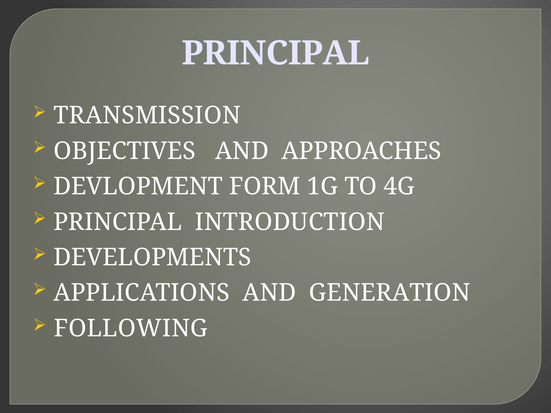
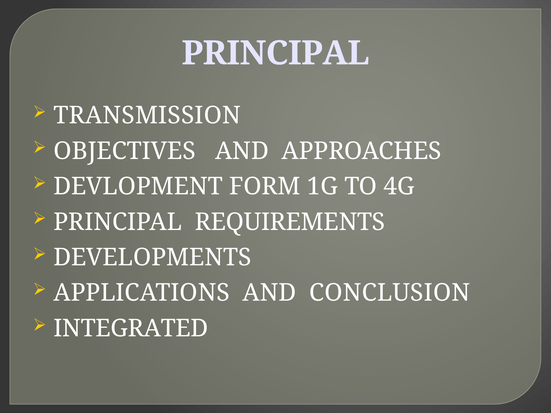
INTRODUCTION: INTRODUCTION -> REQUIREMENTS (290, 222)
GENERATION: GENERATION -> CONCLUSION (390, 293)
FOLLOWING: FOLLOWING -> INTEGRATED (131, 329)
